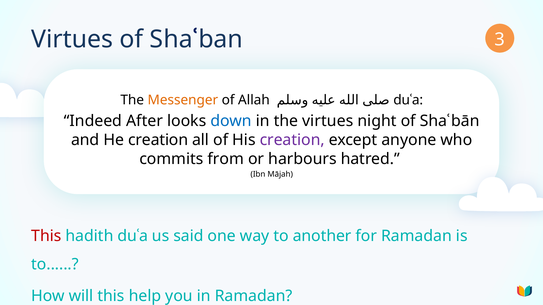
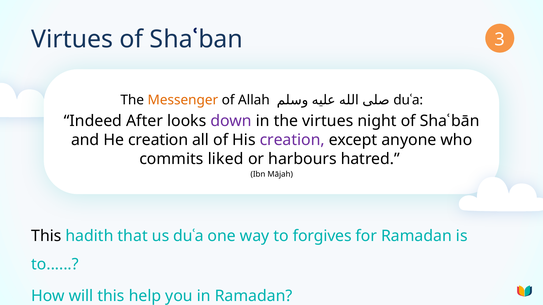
down colour: blue -> purple (231, 121)
from: from -> liked (226, 159)
This colour: red -> black (46, 236)
hadith duʿa: duʿa -> that (133, 236)
us said: said -> duʿa (189, 236)
another: another -> forgives (322, 236)
